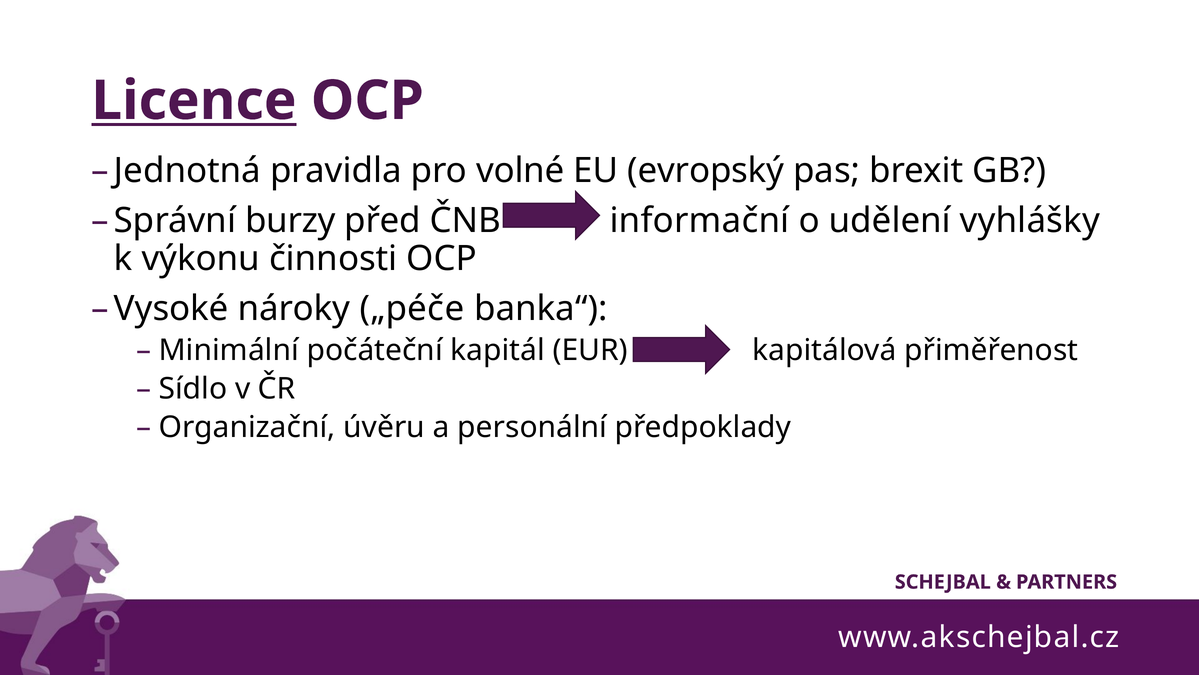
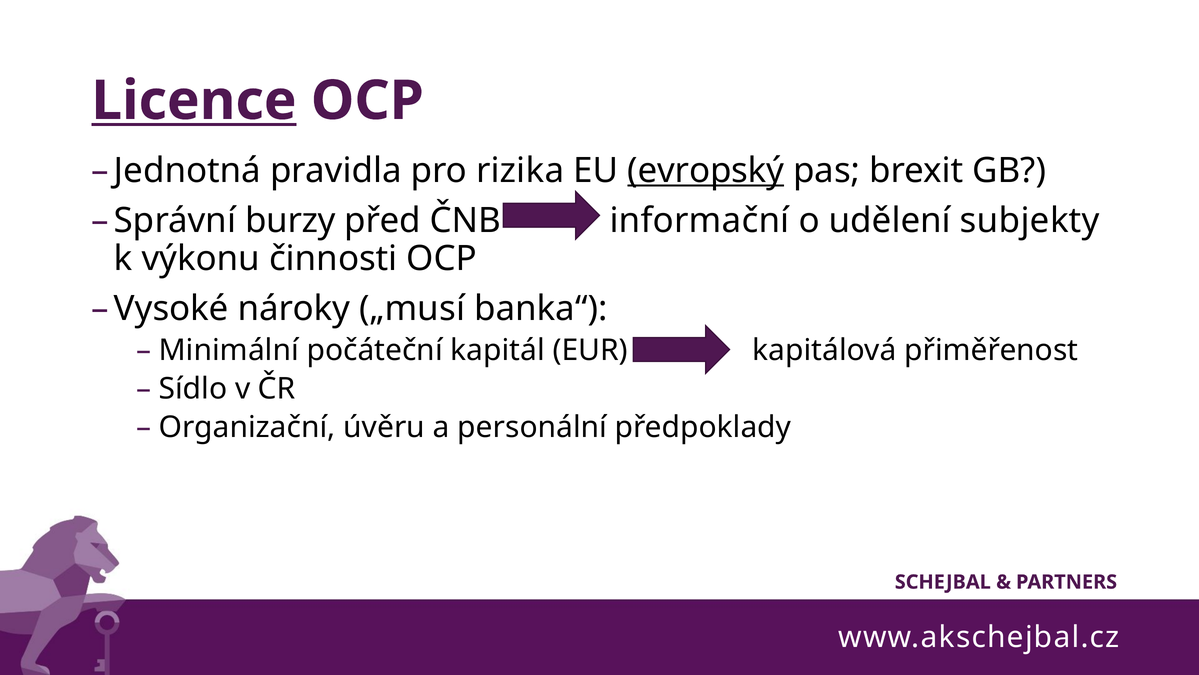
volné: volné -> rizika (520, 170)
evropský underline: none -> present (706, 170)
vyhlášky: vyhlášky -> subjekty (1030, 221)
„péče: „péče -> „musí (412, 309)
